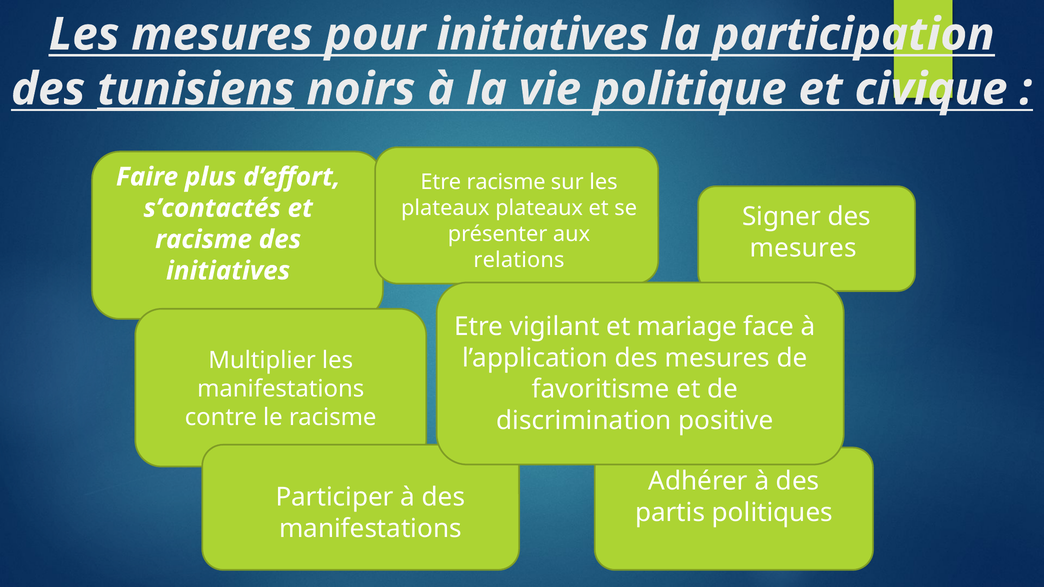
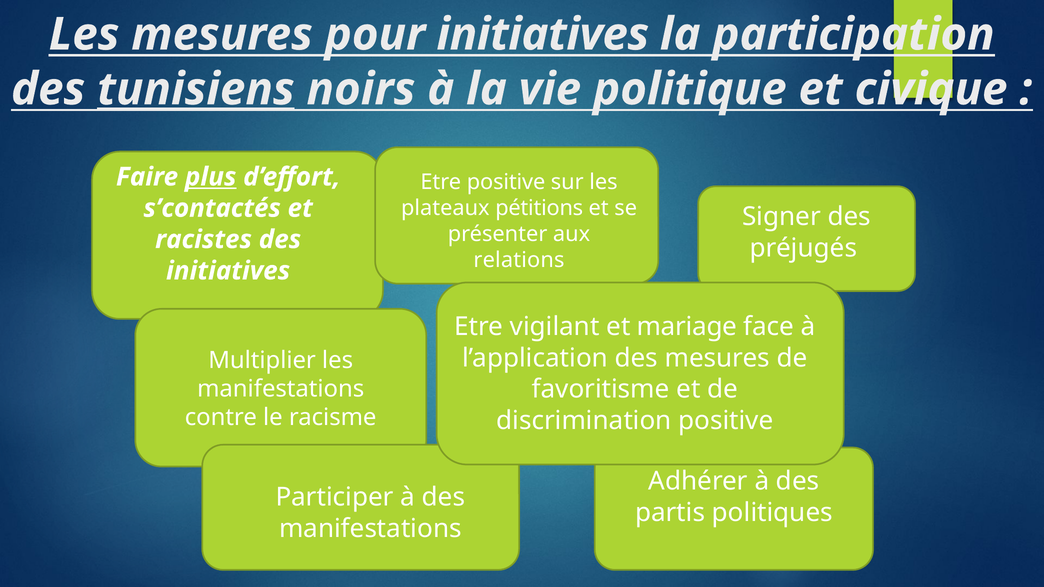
plus underline: none -> present (211, 177)
Etre racisme: racisme -> positive (506, 182)
plateaux plateaux: plateaux -> pétitions (539, 208)
racisme: racisme -> racistes (204, 240)
mesures: mesures -> préjugés (803, 248)
